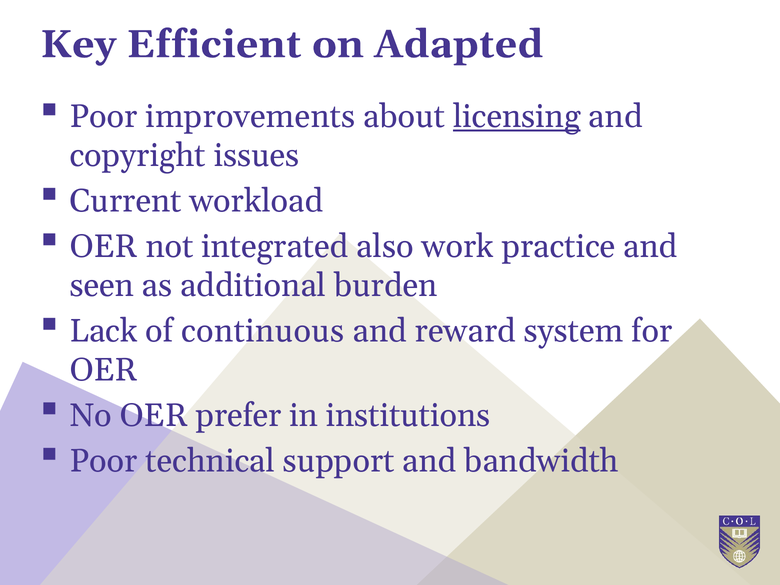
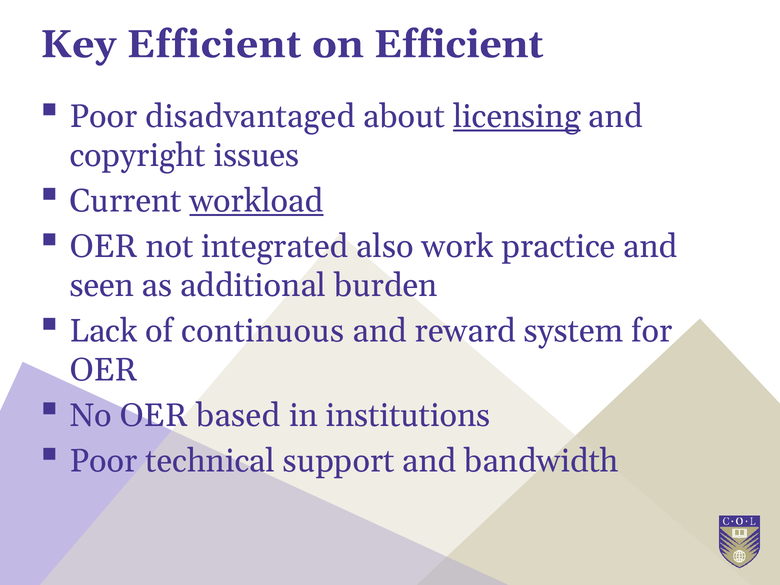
on Adapted: Adapted -> Efficient (459, 44)
improvements: improvements -> disadvantaged (250, 117)
workload underline: none -> present (257, 201)
prefer: prefer -> based (238, 416)
